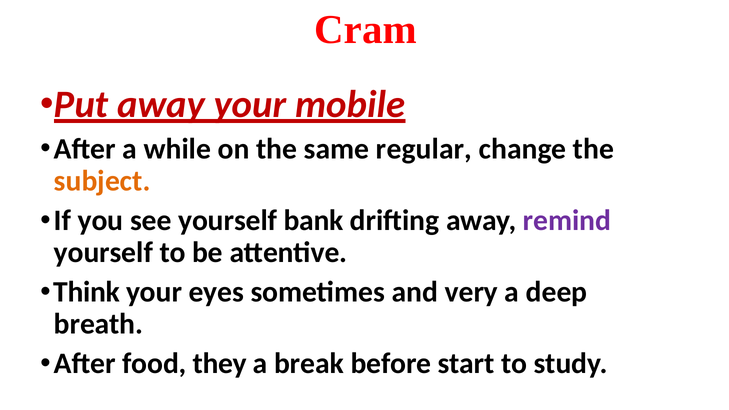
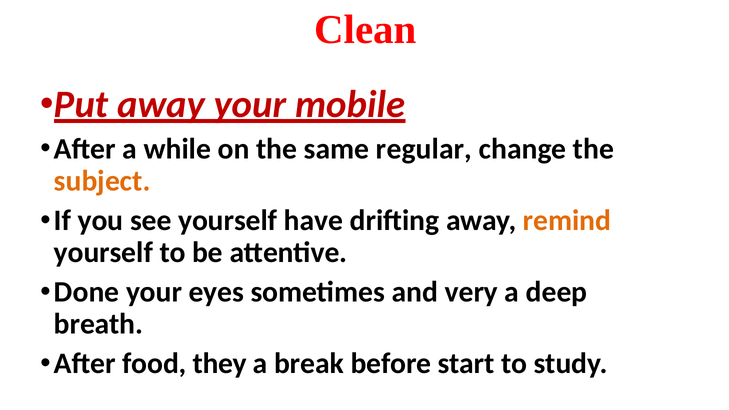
Cram: Cram -> Clean (365, 30)
bank: bank -> have (314, 221)
remind colour: purple -> orange (567, 221)
Think: Think -> Done (87, 292)
